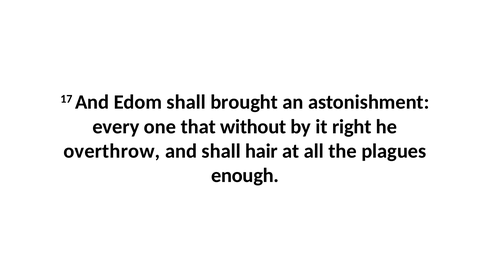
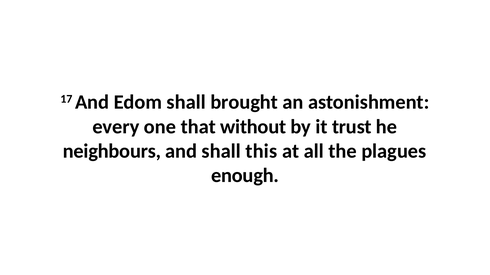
right: right -> trust (352, 127)
overthrow: overthrow -> neighbours (112, 151)
hair: hair -> this (261, 151)
